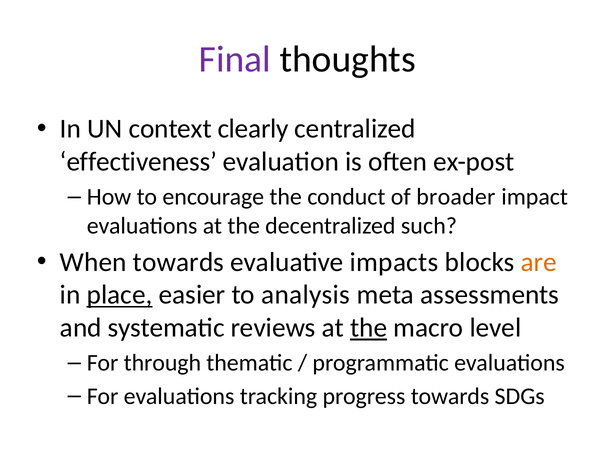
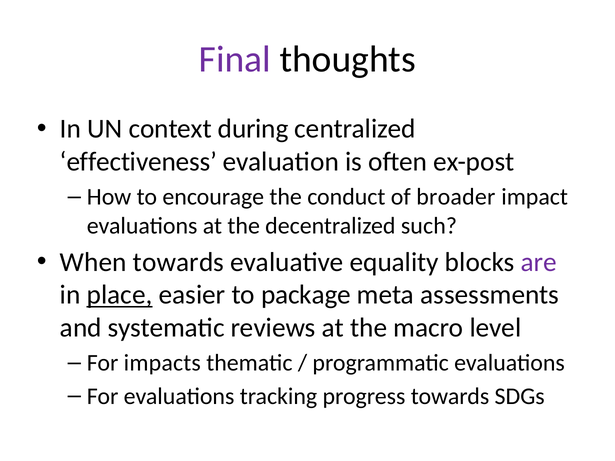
clearly: clearly -> during (253, 129)
impacts: impacts -> equality (394, 262)
are colour: orange -> purple (539, 262)
analysis: analysis -> package (306, 295)
the underline: present -> none (369, 328)
through: through -> impacts (162, 363)
